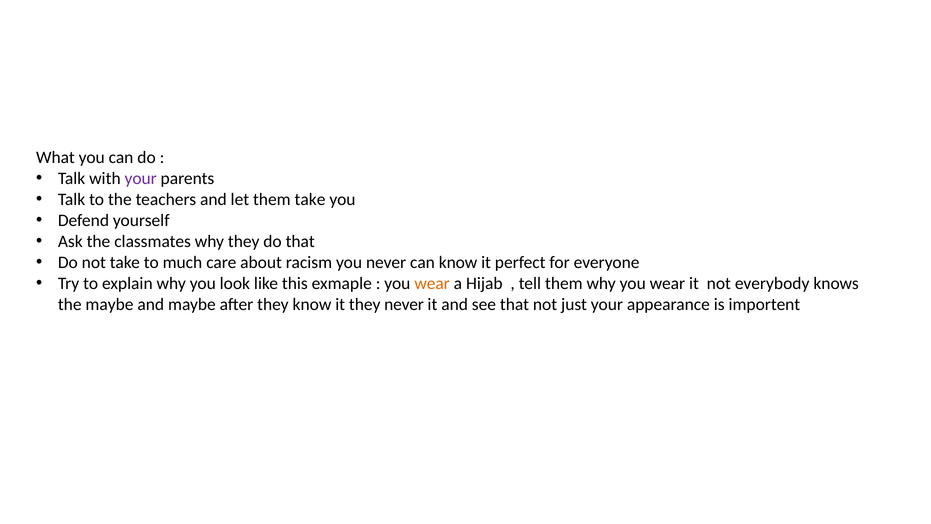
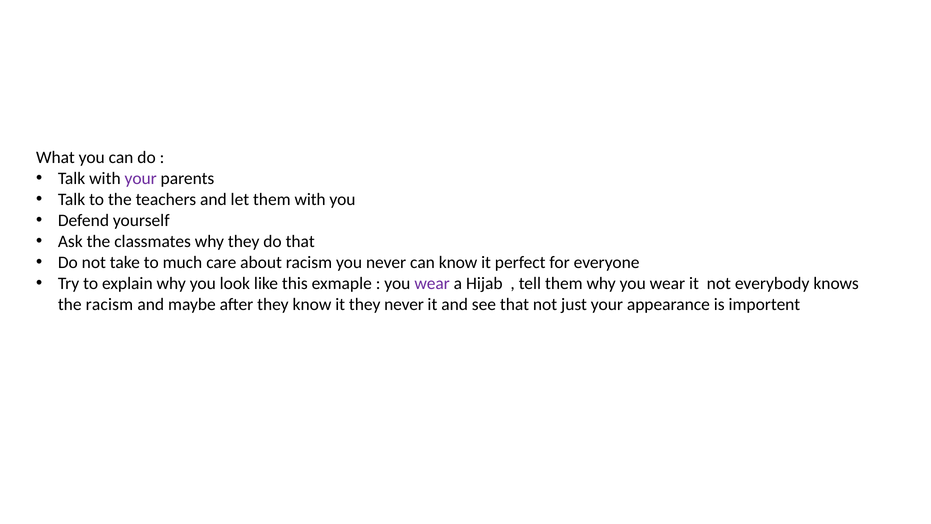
them take: take -> with (310, 200)
wear colour: orange -> purple (432, 283)
the maybe: maybe -> racism (109, 304)
